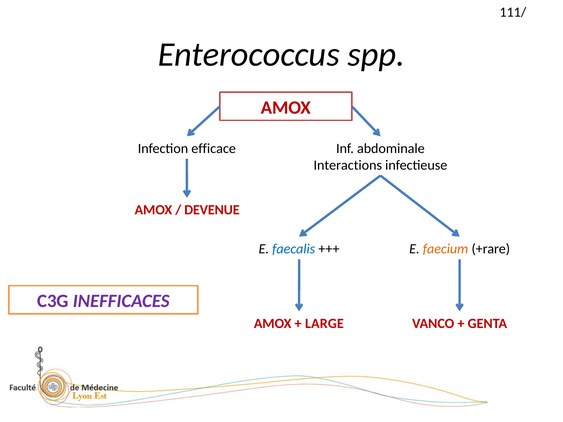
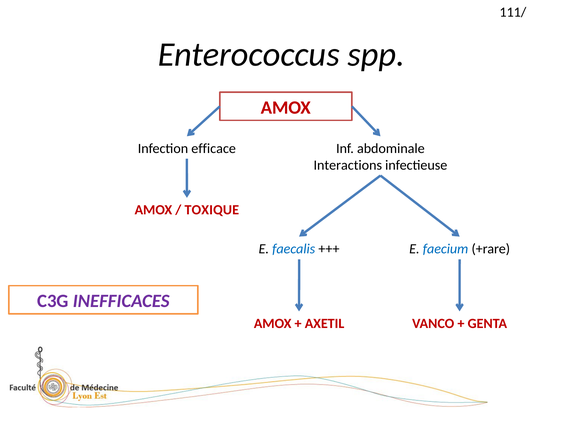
DEVENUE: DEVENUE -> TOXIQUE (212, 210)
faecium colour: orange -> blue (446, 249)
LARGE: LARGE -> AXETIL (325, 324)
